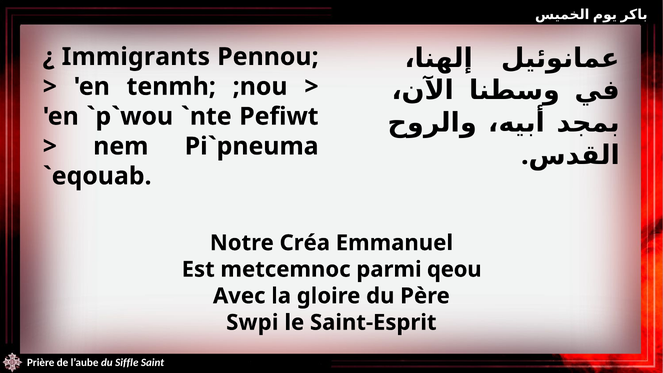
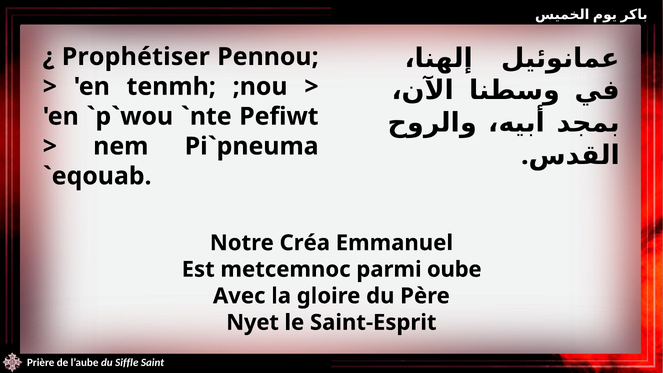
Immigrants: Immigrants -> Prophétiser (136, 57)
qeou: qeou -> oube (454, 269)
Swpi: Swpi -> Nyet (253, 322)
